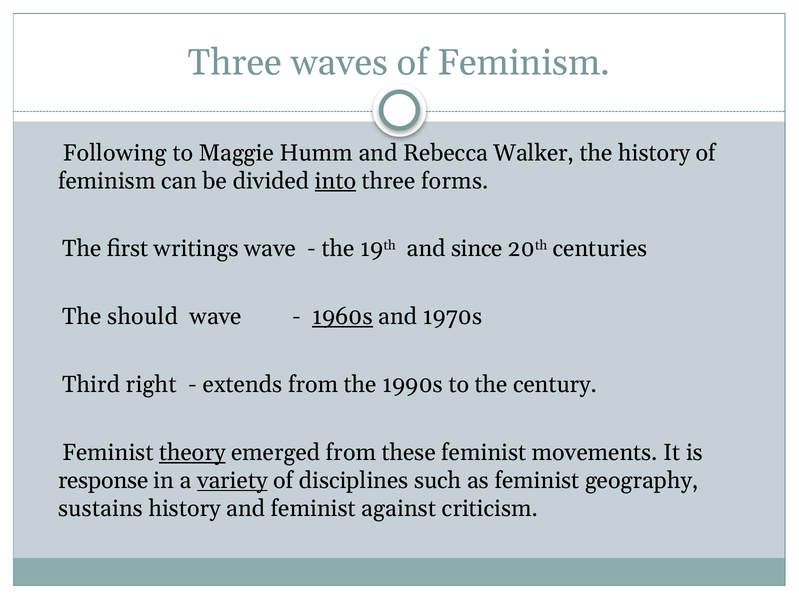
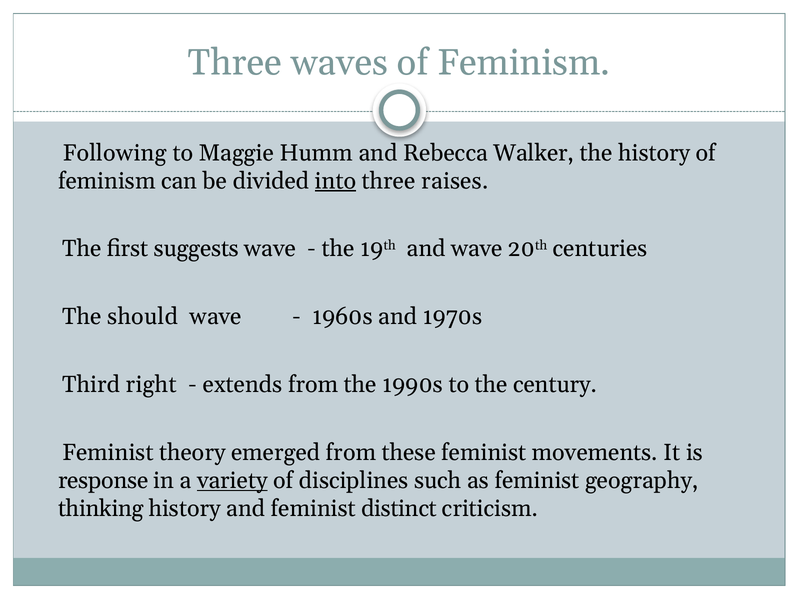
forms: forms -> raises (455, 181)
writings: writings -> suggests (196, 249)
and since: since -> wave (477, 249)
1960s underline: present -> none (342, 317)
theory underline: present -> none (192, 453)
sustains: sustains -> thinking (101, 509)
against: against -> distinct (399, 509)
